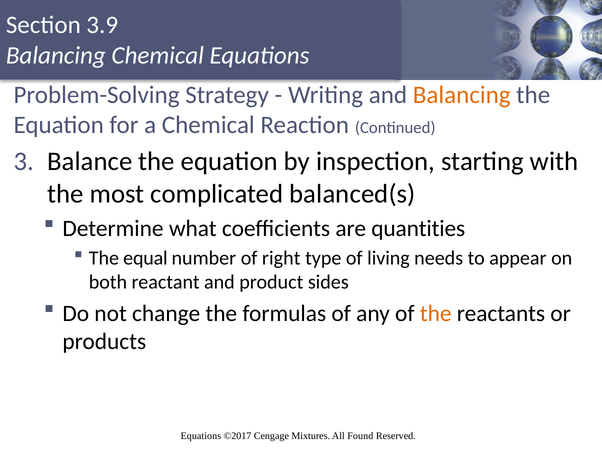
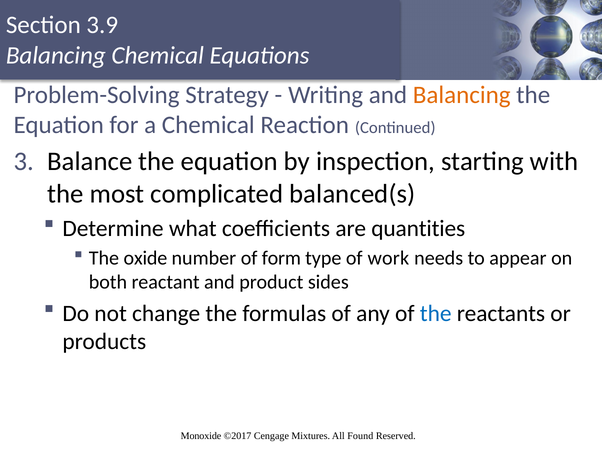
equal: equal -> oxide (145, 258)
right: right -> form (281, 258)
living: living -> work (388, 258)
the colour: orange -> blue (436, 313)
Equations: Equations -> Monoxide (201, 435)
